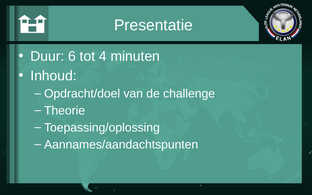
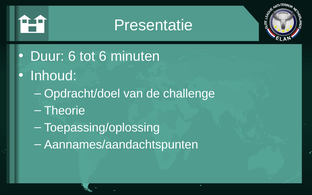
tot 4: 4 -> 6 (103, 56)
